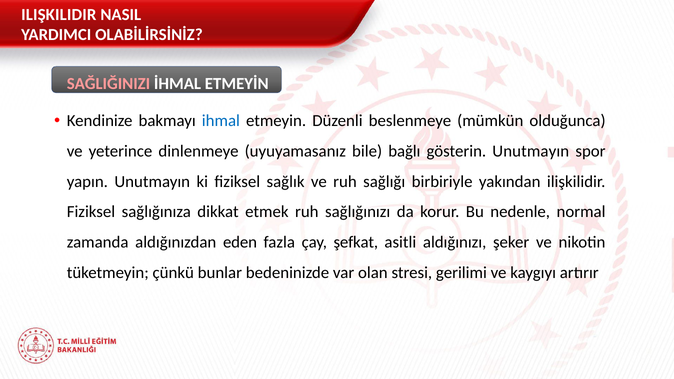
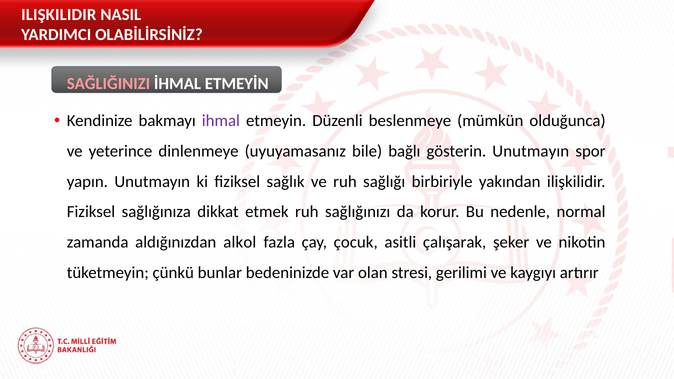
ihmal colour: blue -> purple (221, 121)
eden: eden -> alkol (240, 242)
şefkat: şefkat -> çocuk (356, 242)
aldığınızı: aldığınızı -> çalışarak (455, 242)
